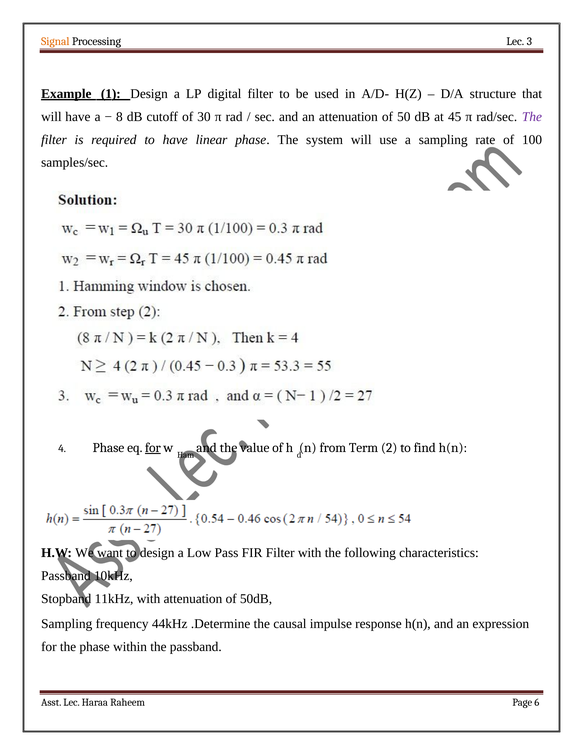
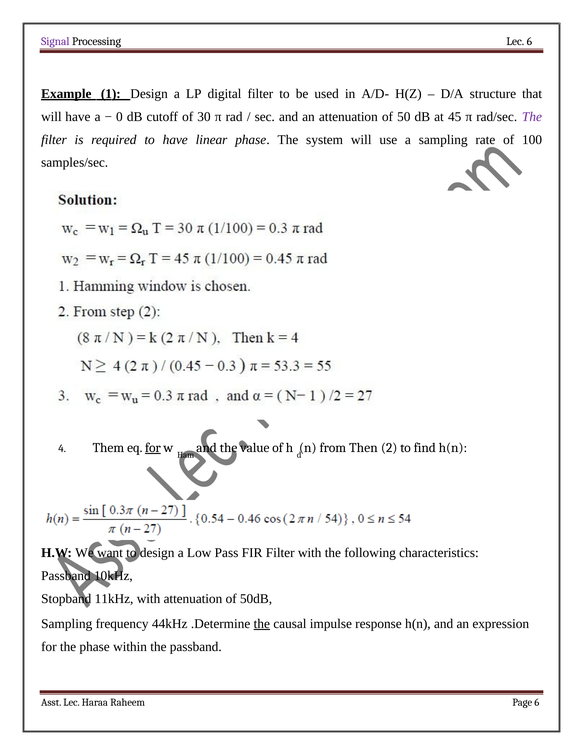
Signal colour: orange -> purple (55, 41)
Lec 3: 3 -> 6 (529, 41)
8: 8 -> 0 (119, 117)
Term: Term -> Then (363, 447)
4 Phase: Phase -> Them (108, 447)
the underline: none -> present (262, 623)
